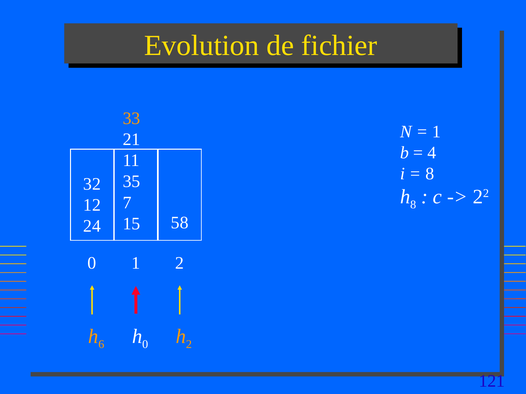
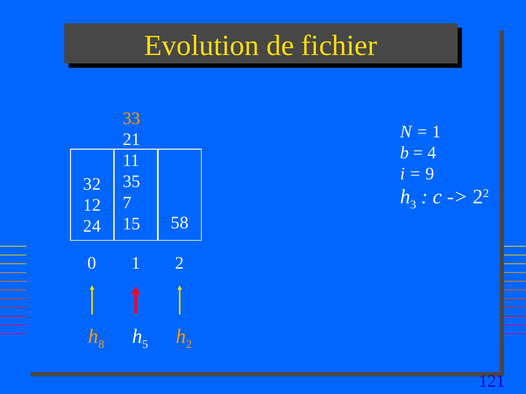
8: 8 -> 9 (430, 174)
8: 8 -> 3 (413, 205)
6: 6 -> 8 (101, 345)
0: 0 -> 5 (145, 345)
